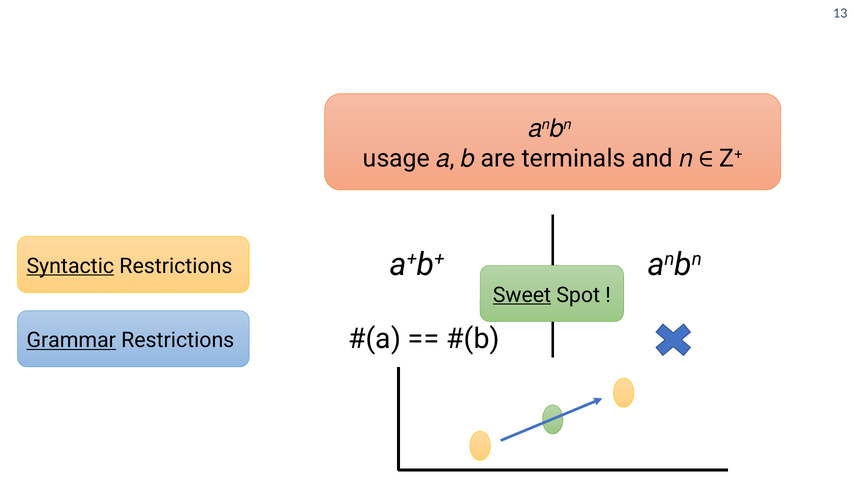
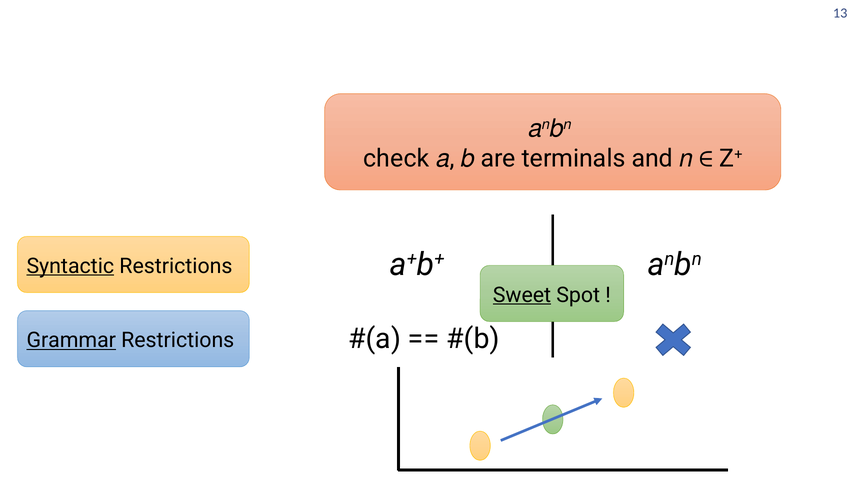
usage: usage -> check (396, 158)
